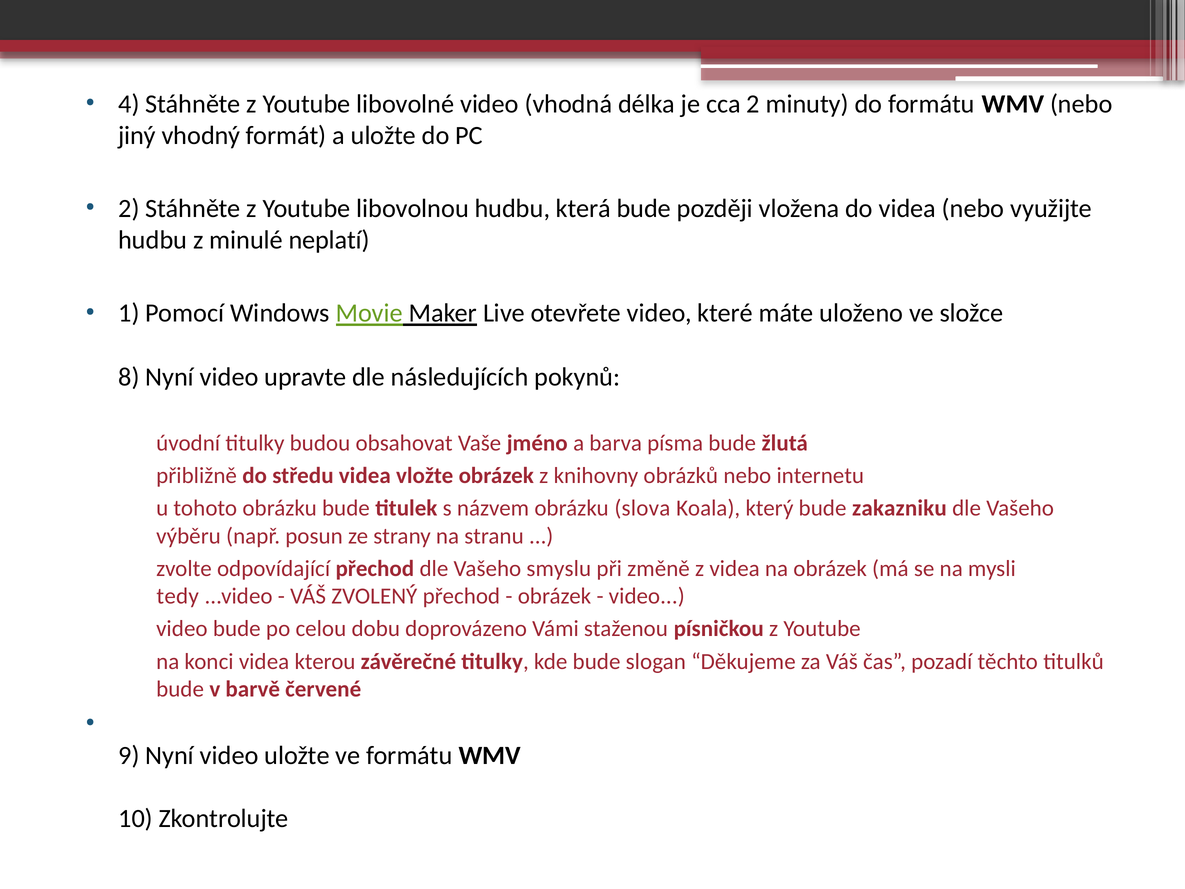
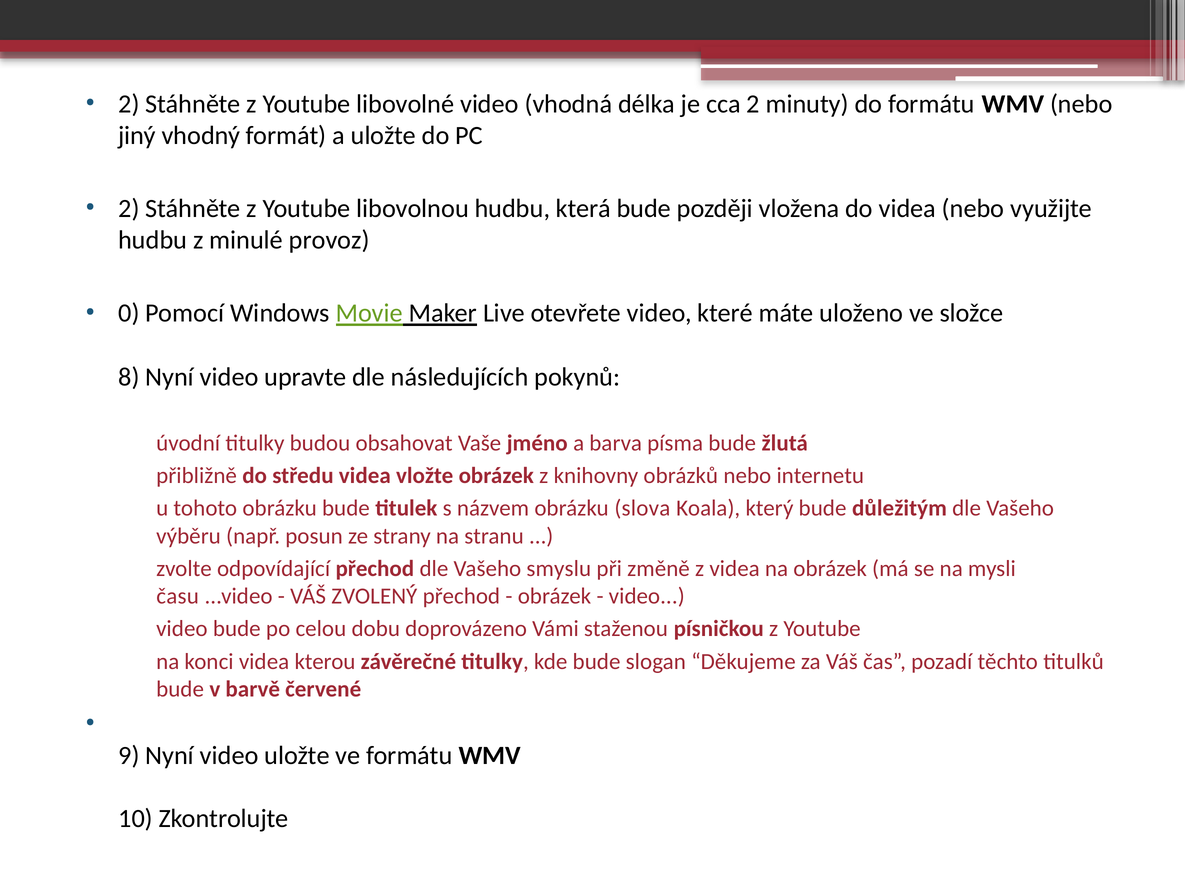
4: 4 -> 2 (129, 104)
neplatí: neplatí -> provoz (329, 240)
1: 1 -> 0 (129, 313)
zakazniku: zakazniku -> důležitým (899, 508)
tedy: tedy -> času (178, 596)
